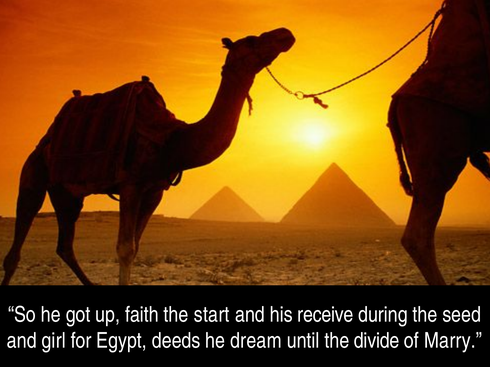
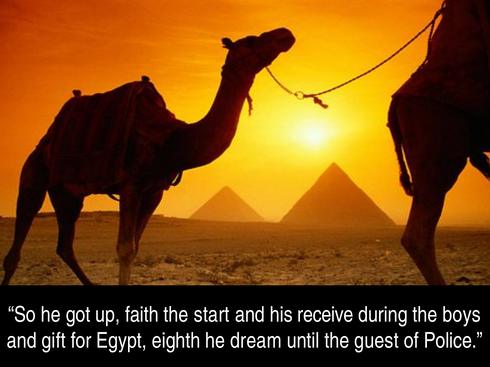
seed: seed -> boys (462, 315)
girl: girl -> gift (54, 341)
deeds: deeds -> eighth (176, 341)
divide: divide -> guest (376, 341)
Marry: Marry -> Police (453, 341)
